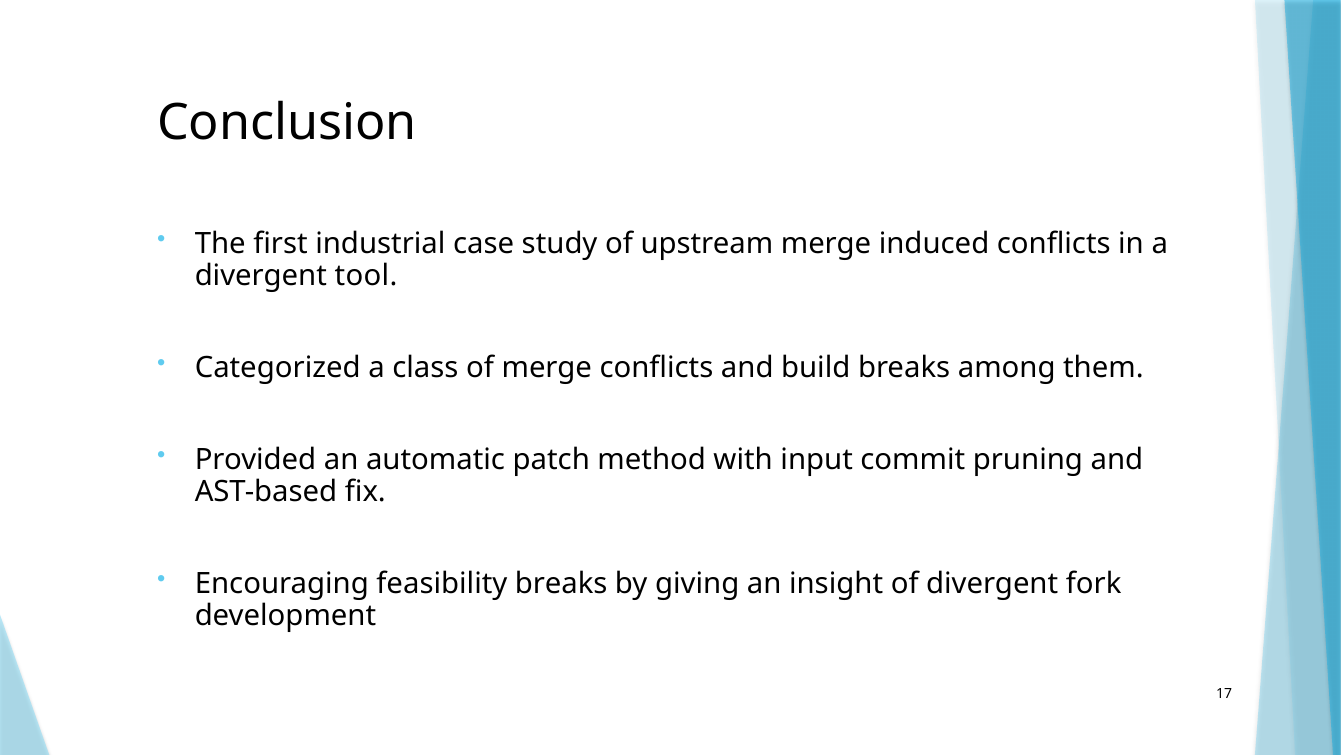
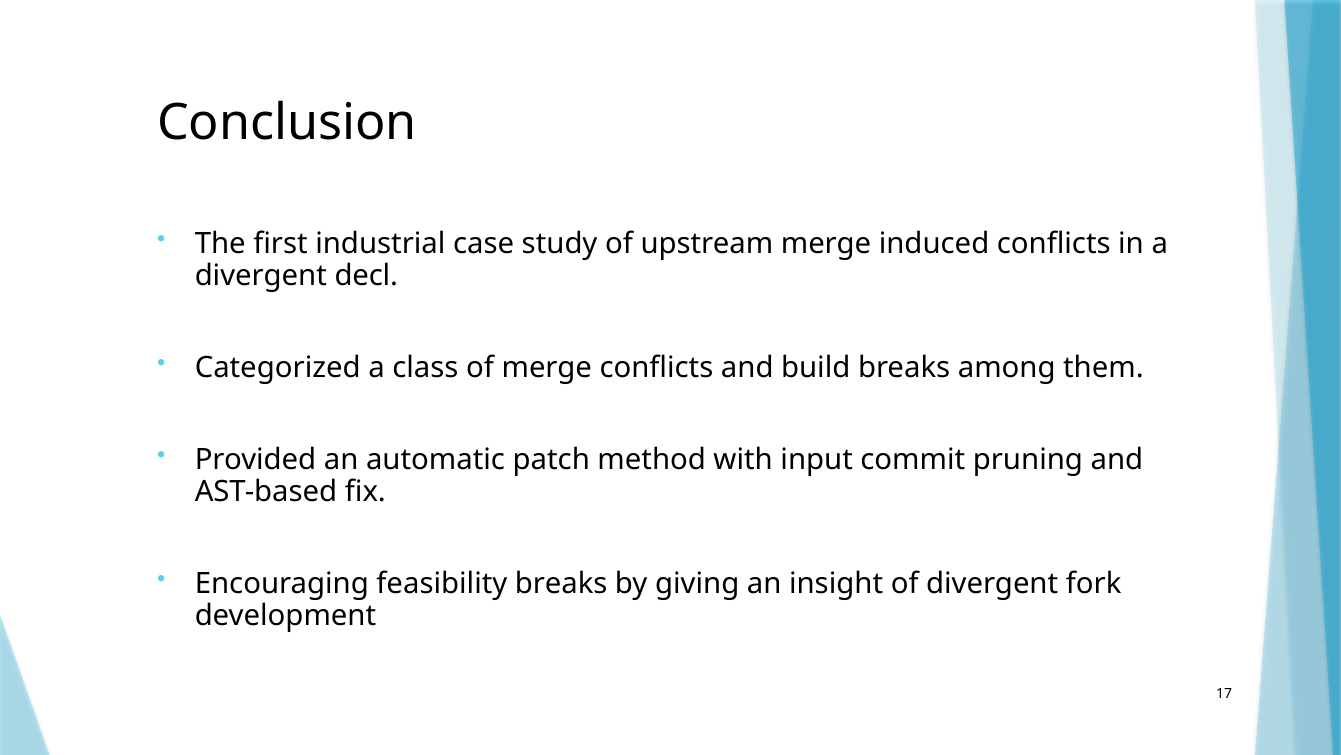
tool: tool -> decl (366, 276)
